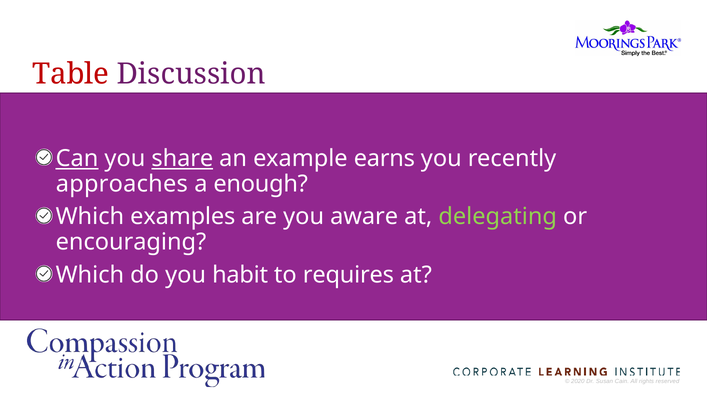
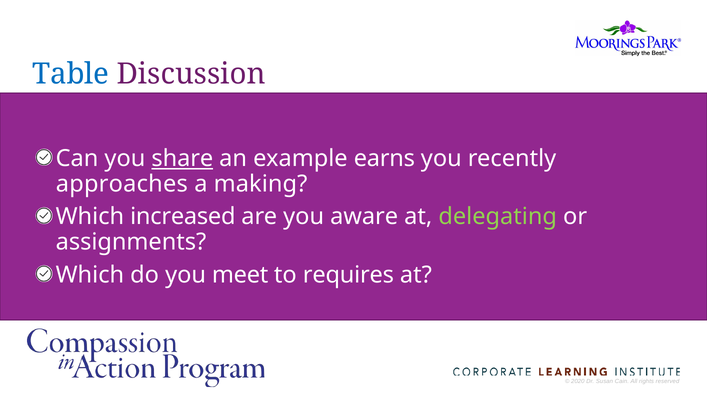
Table colour: red -> blue (71, 74)
Can underline: present -> none (77, 159)
enough: enough -> making (261, 184)
examples: examples -> increased (183, 217)
encouraging: encouraging -> assignments (131, 243)
habit: habit -> meet (240, 275)
